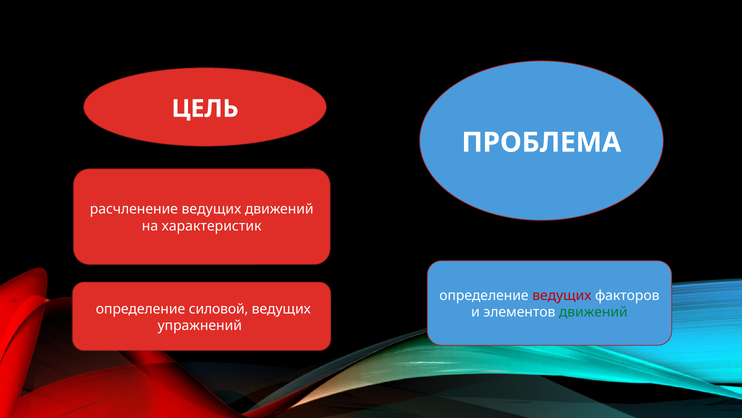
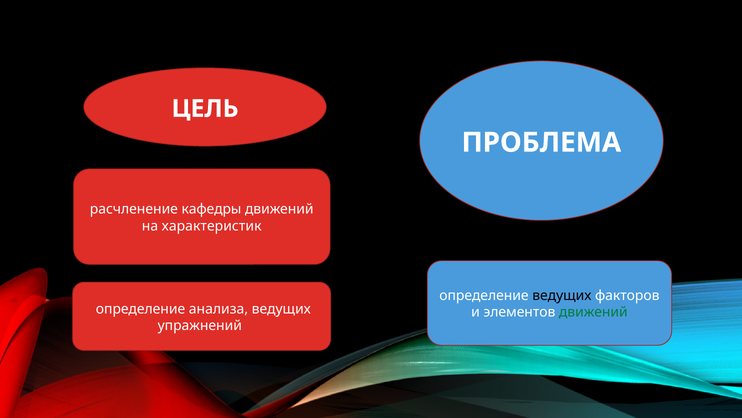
расчленение ведущих: ведущих -> кафедры (211, 209)
ведущих colour: red -> black (562, 295)
силовой: силовой -> анализа (218, 308)
